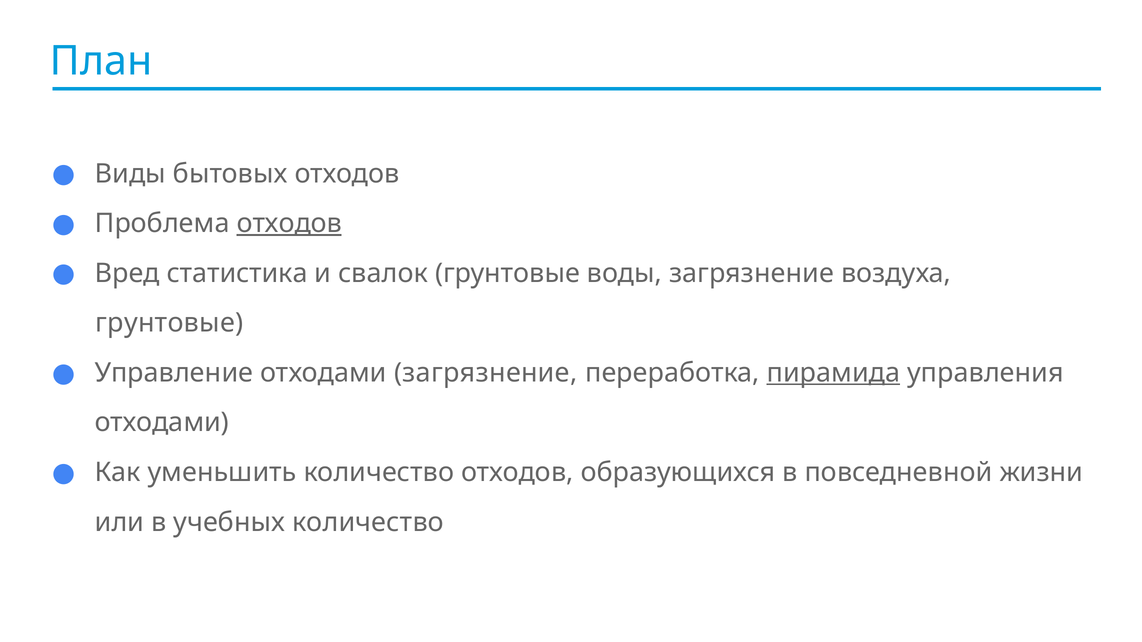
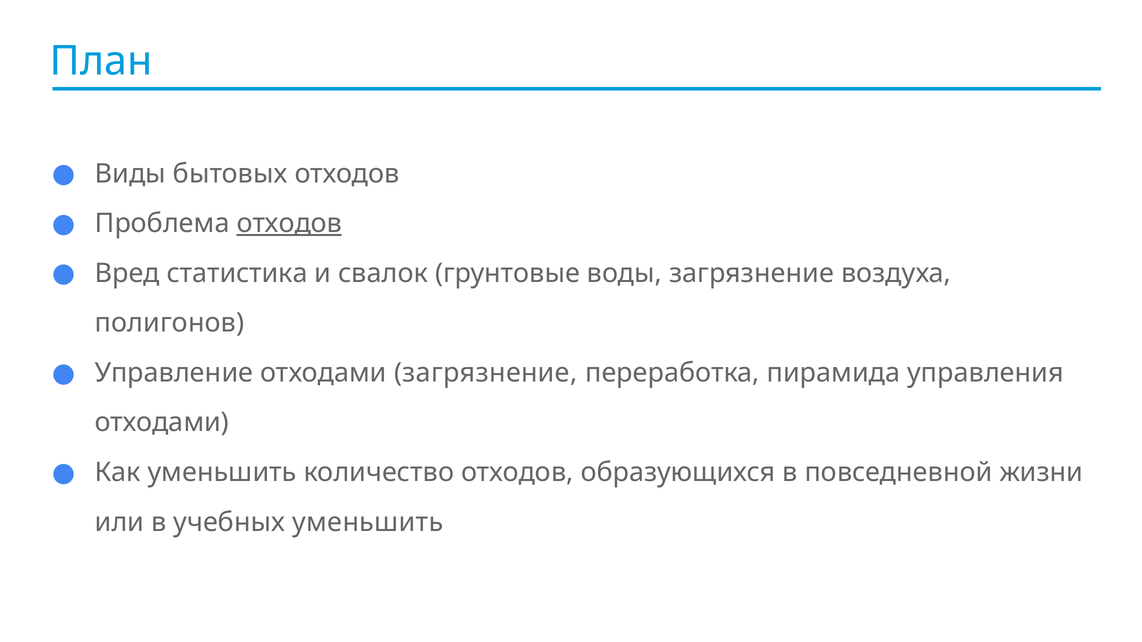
грунтовые: грунтовые -> полигонов (169, 323)
пирамида underline: present -> none (833, 373)
учебных количество: количество -> уменьшить (368, 522)
